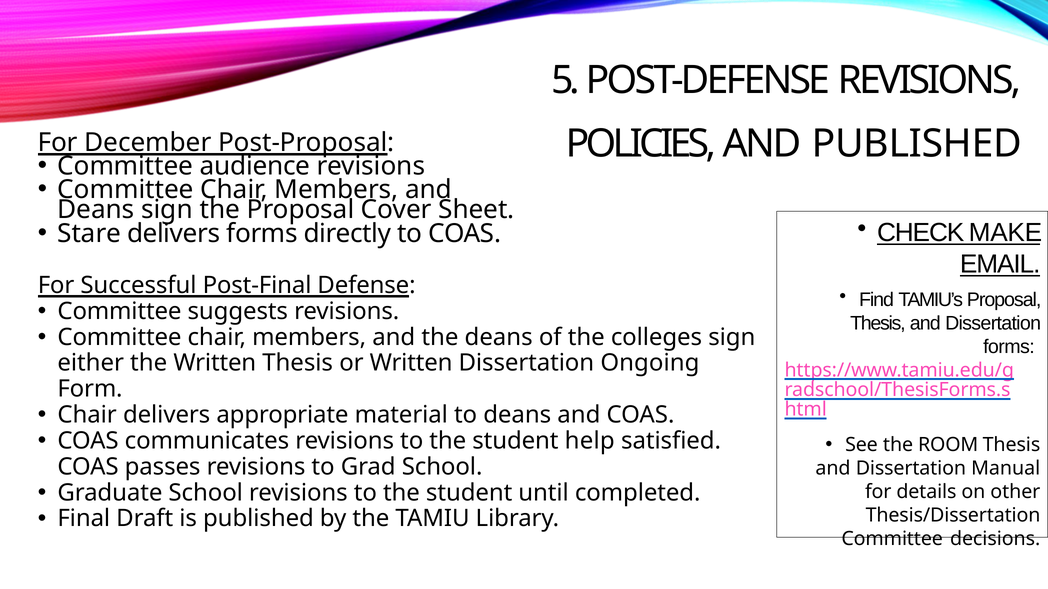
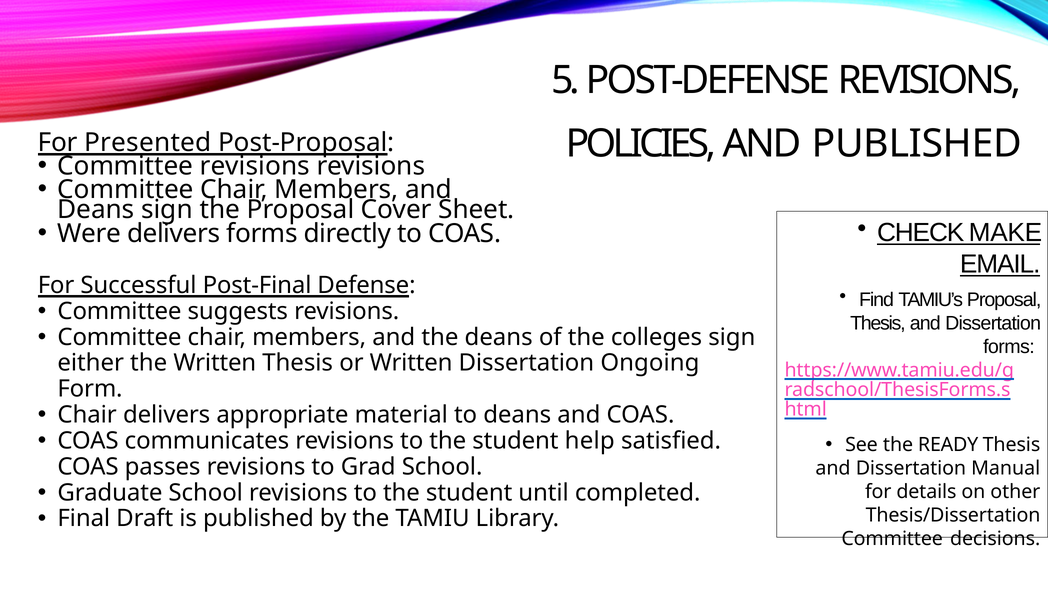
December: December -> Presented (148, 143)
Committee audience: audience -> revisions (255, 166)
Stare: Stare -> Were (89, 234)
ROOM: ROOM -> READY (948, 445)
